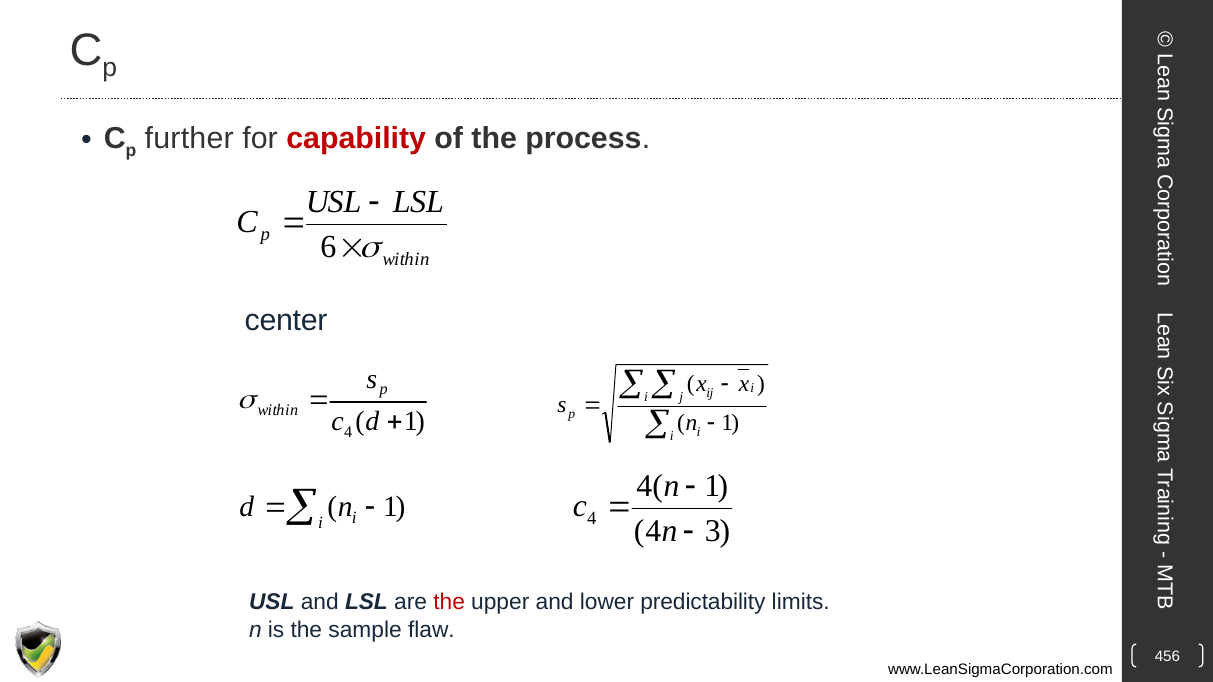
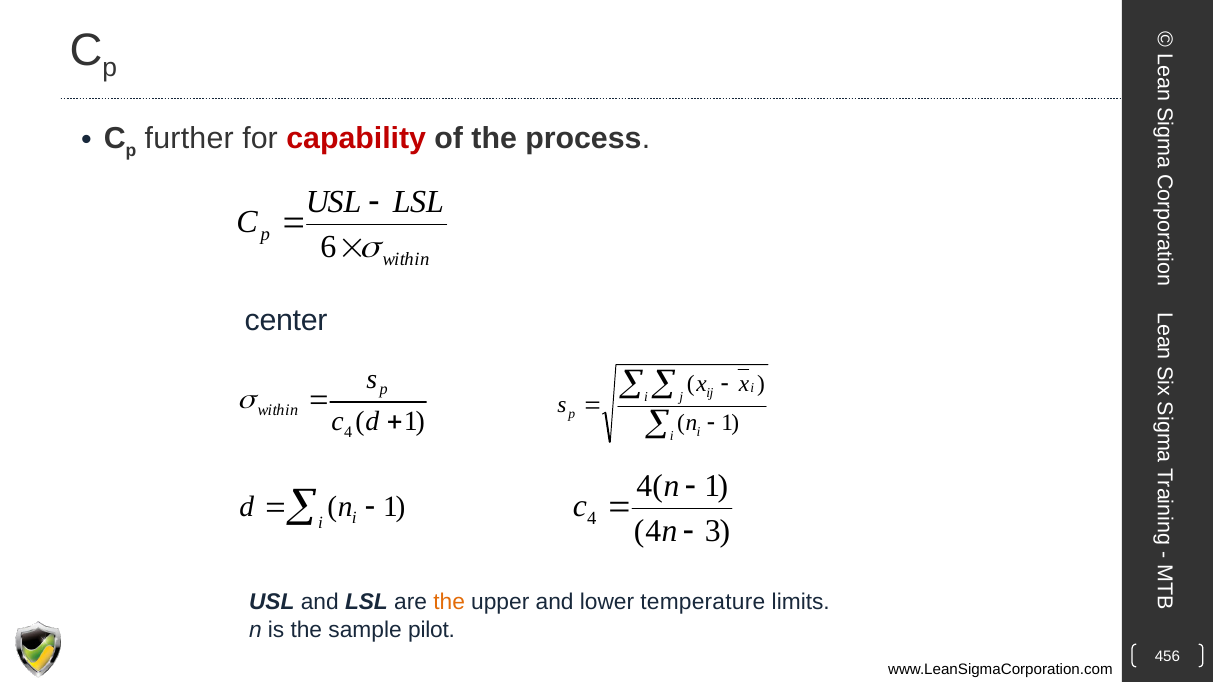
the colour: red -> orange (449, 603)
predictability: predictability -> temperature (703, 603)
flaw: flaw -> pilot (432, 630)
